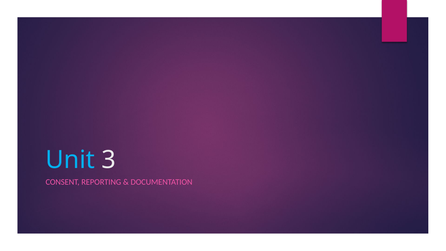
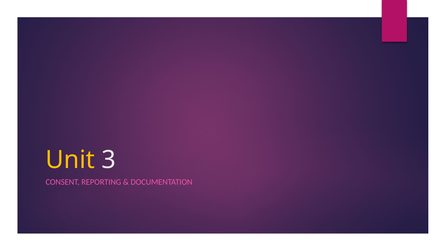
Unit colour: light blue -> yellow (70, 160)
